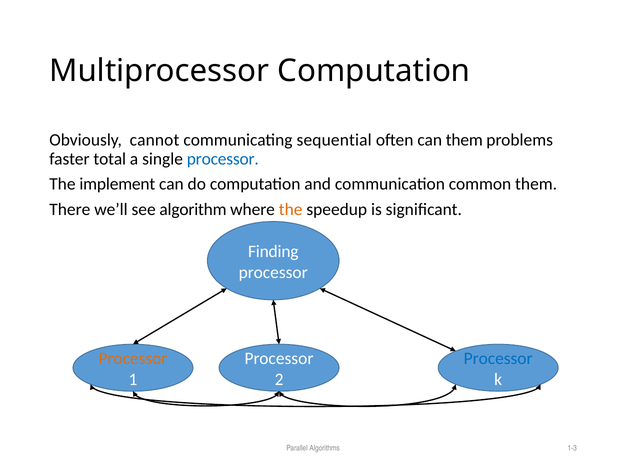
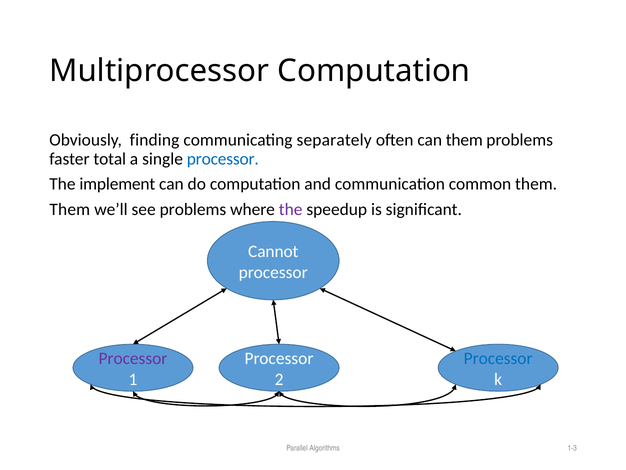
cannot: cannot -> finding (155, 140)
sequential: sequential -> separately (334, 140)
There: There -> Them (70, 209)
see algorithm: algorithm -> problems (193, 209)
the colour: orange -> purple (291, 209)
Finding: Finding -> Cannot (273, 251)
Processor colour: orange -> purple (133, 358)
